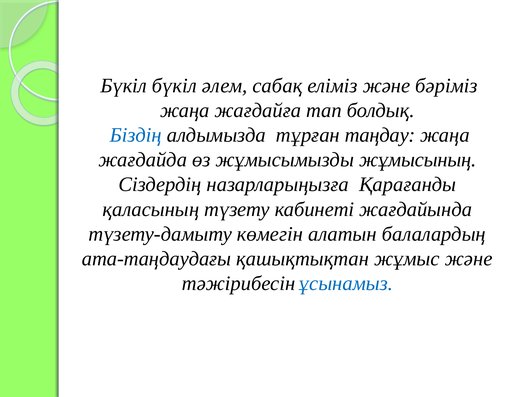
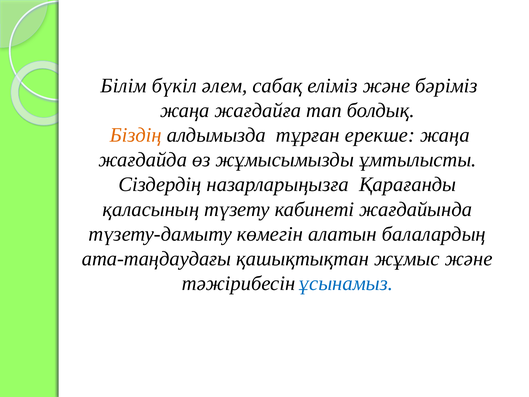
Бүкіл: Бүкіл -> Білім (124, 86)
Біздің colour: blue -> orange (136, 135)
таңдау: таңдау -> ерекше (380, 135)
жұмысының: жұмысының -> ұмтылысты (418, 160)
